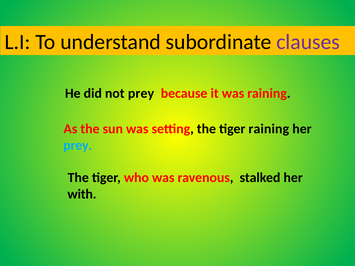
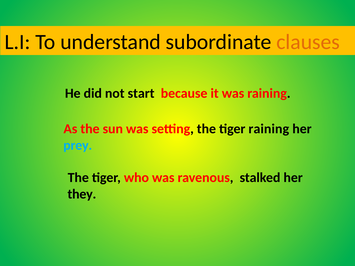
clauses colour: purple -> orange (308, 42)
not prey: prey -> start (141, 94)
with: with -> they (82, 194)
